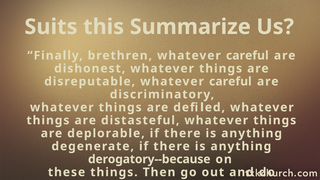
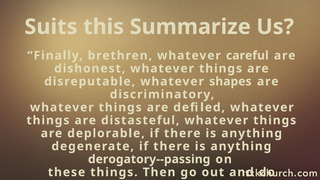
disreputable whatever careful: careful -> shapes (230, 81)
derogatory--because: derogatory--because -> derogatory--passing (149, 159)
